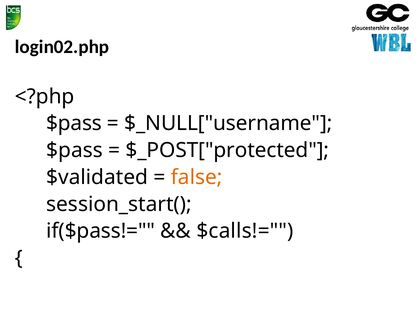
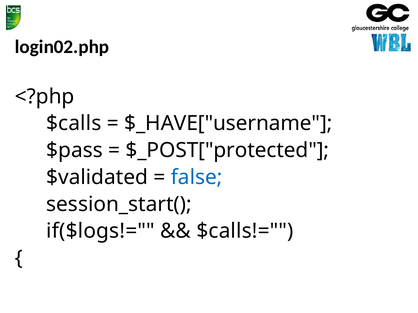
$pass: $pass -> $calls (74, 124)
$_NULL["username: $_NULL["username -> $_HAVE["username (228, 124)
false colour: orange -> blue (197, 178)
if($pass!=: if($pass!= -> if($logs!= (101, 231)
